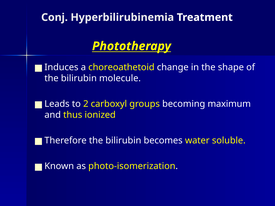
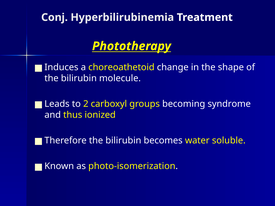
maximum: maximum -> syndrome (229, 104)
